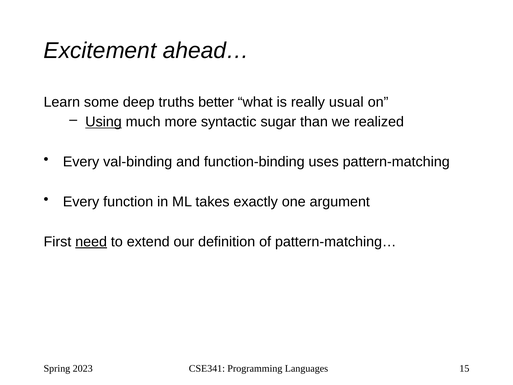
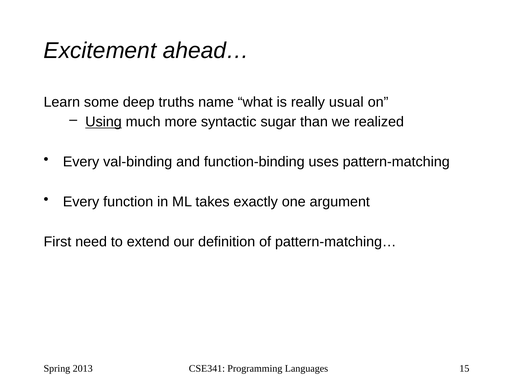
better: better -> name (216, 102)
need underline: present -> none (91, 242)
2023: 2023 -> 2013 (83, 368)
